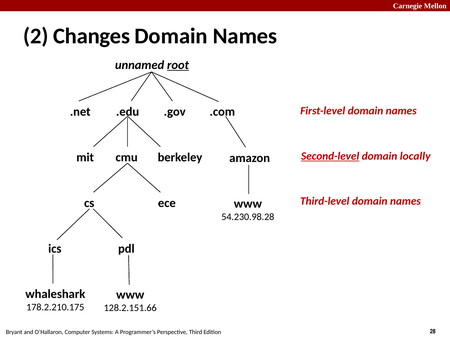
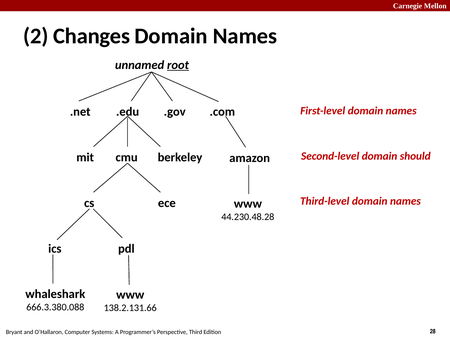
Second-level underline: present -> none (330, 156)
locally: locally -> should (415, 156)
54.230.98.28: 54.230.98.28 -> 44.230.48.28 (248, 217)
178.2.210.175: 178.2.210.175 -> 666.3.380.088 (55, 308)
128.2.151.66: 128.2.151.66 -> 138.2.131.66 (130, 308)
